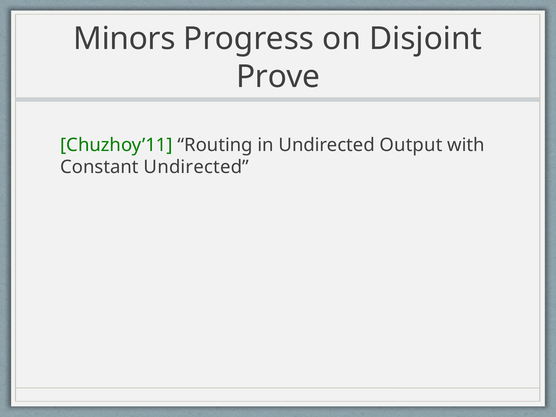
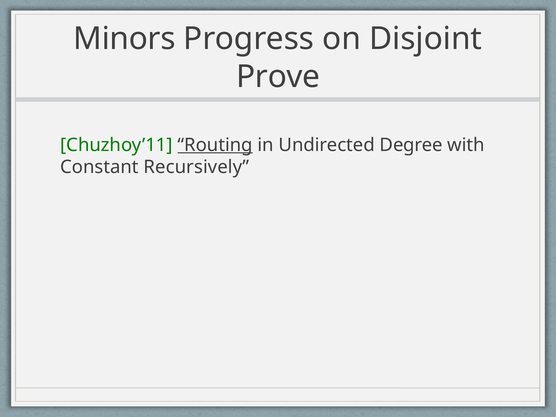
Routing underline: none -> present (215, 145)
Output: Output -> Degree (411, 145)
Constant Undirected: Undirected -> Recursively (196, 167)
